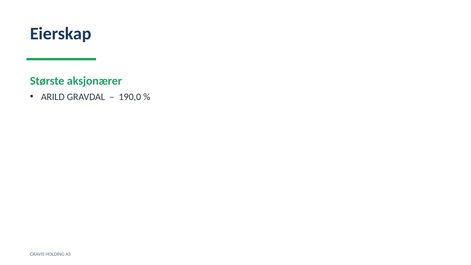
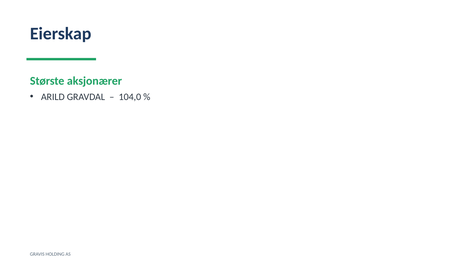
190,0: 190,0 -> 104,0 (130, 97)
